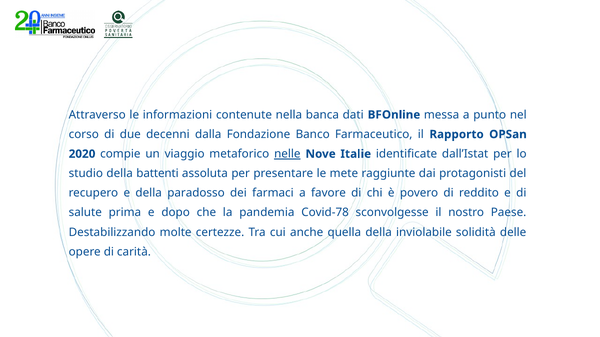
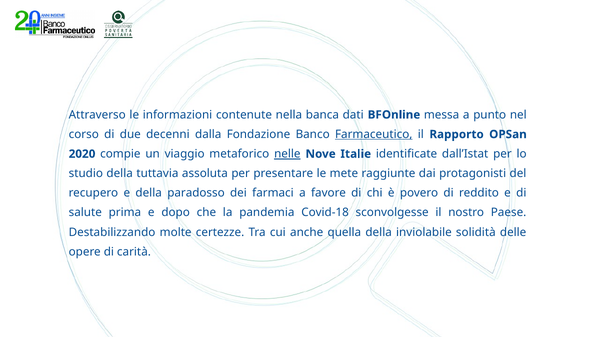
Farmaceutico underline: none -> present (374, 135)
battenti: battenti -> tuttavia (157, 174)
Covid-78: Covid-78 -> Covid-18 (325, 213)
